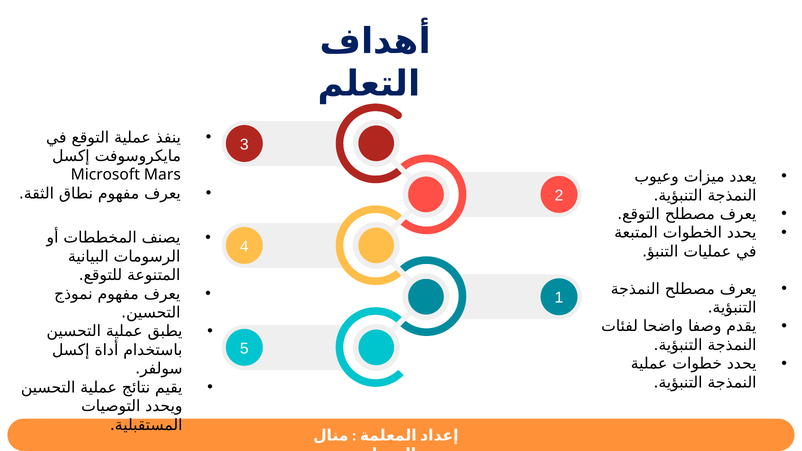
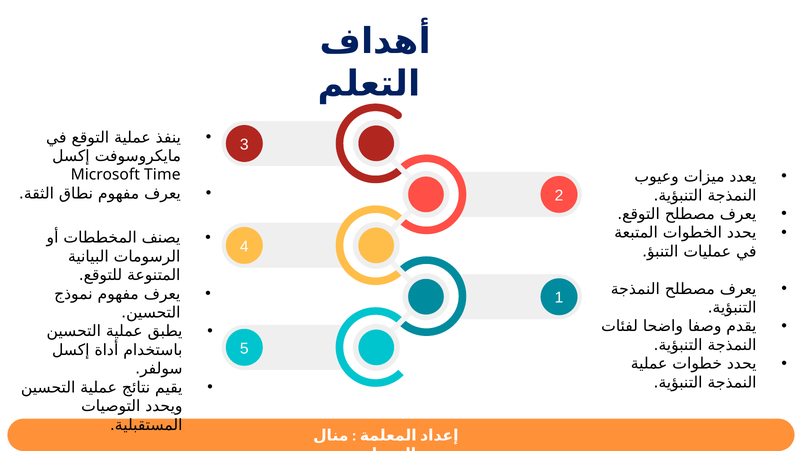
Mars: Mars -> Time (162, 175)
